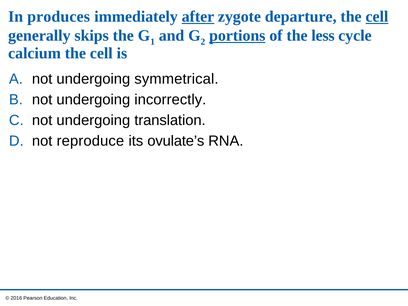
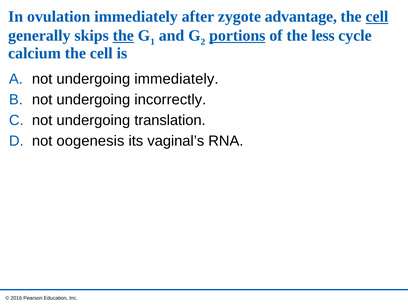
produces: produces -> ovulation (59, 17)
after underline: present -> none (198, 17)
departure: departure -> advantage (301, 17)
the underline: none -> present (123, 36)
undergoing symmetrical: symmetrical -> immediately (176, 79)
reproduce: reproduce -> oogenesis (90, 141)
ovulate’s: ovulate’s -> vaginal’s (176, 141)
